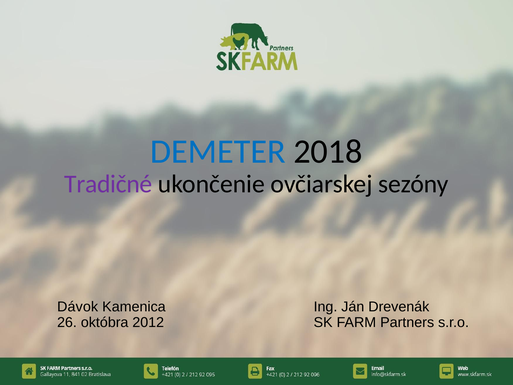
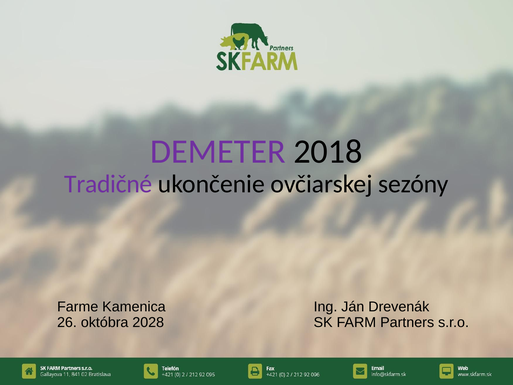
DEMETER colour: blue -> purple (218, 152)
Dávok: Dávok -> Farme (78, 307)
2012: 2012 -> 2028 (148, 322)
